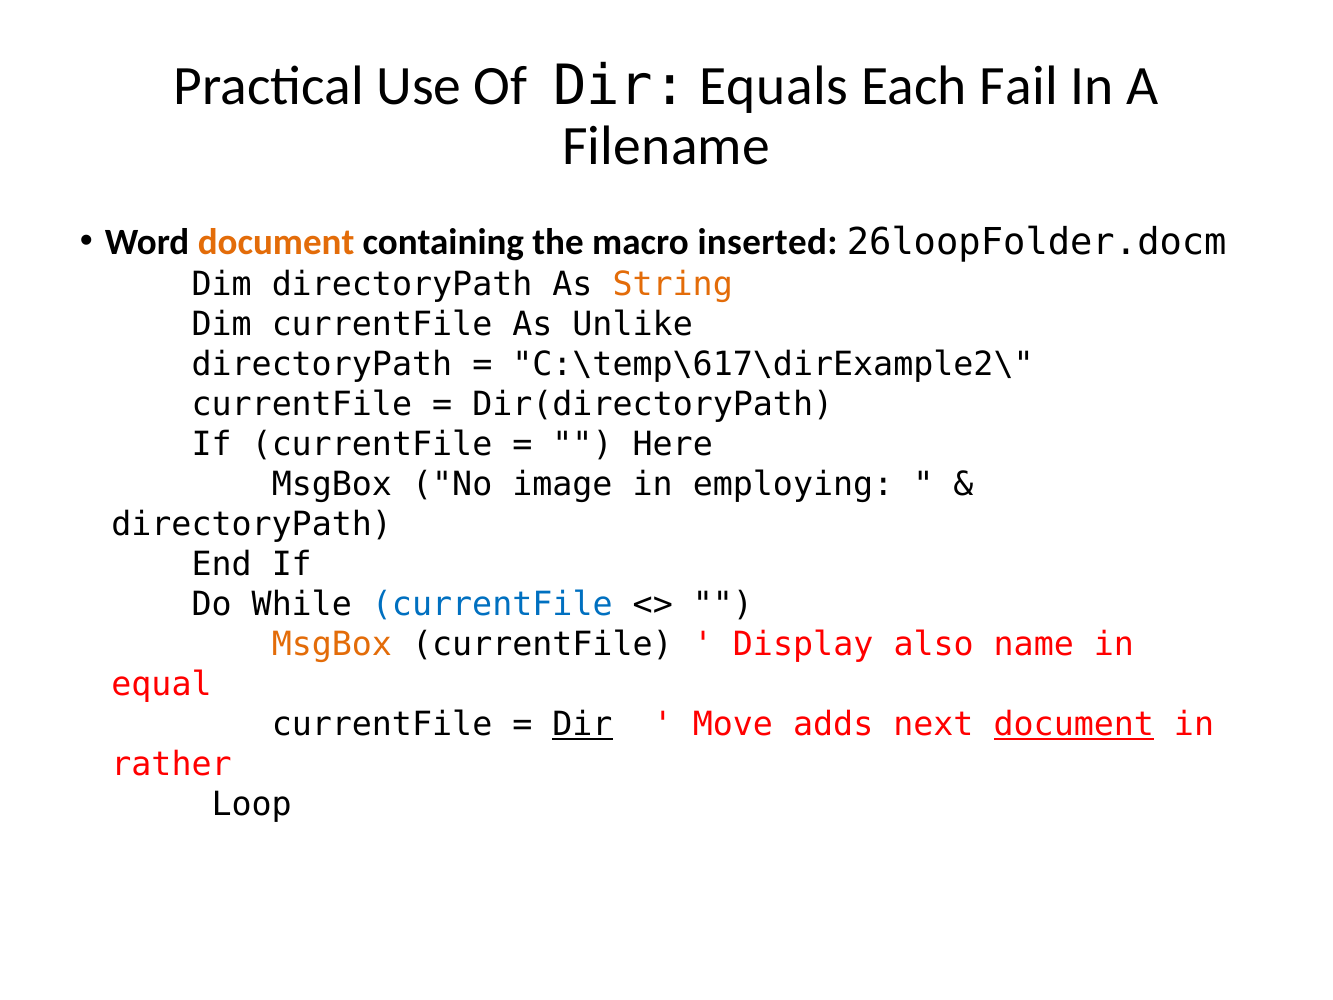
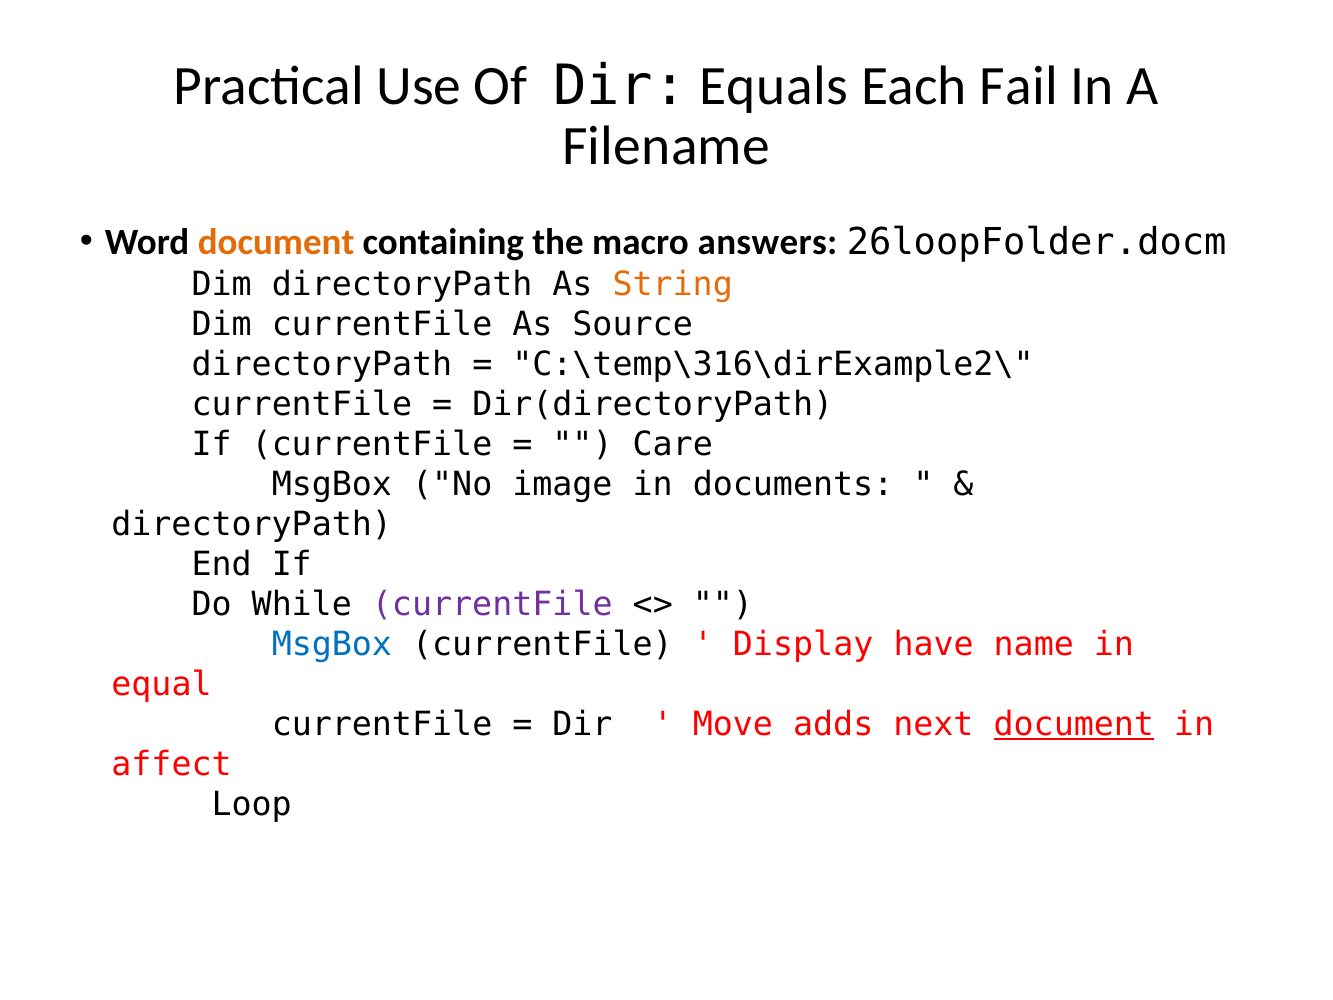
inserted: inserted -> answers (768, 243)
Unlike: Unlike -> Source (633, 325)
C:\temp\617\dirExample2\: C:\temp\617\dirExample2\ -> C:\temp\316\dirExample2\ (773, 364)
Here: Here -> Care (673, 444)
employing: employing -> documents (793, 484)
currentFile colour: blue -> purple (492, 604)
MsgBox colour: orange -> blue (332, 644)
also: also -> have (934, 644)
Dir underline: present -> none (583, 724)
rather: rather -> affect (172, 764)
